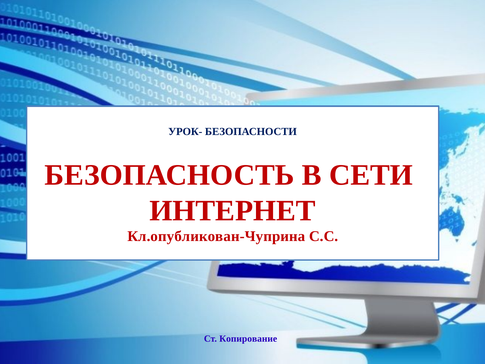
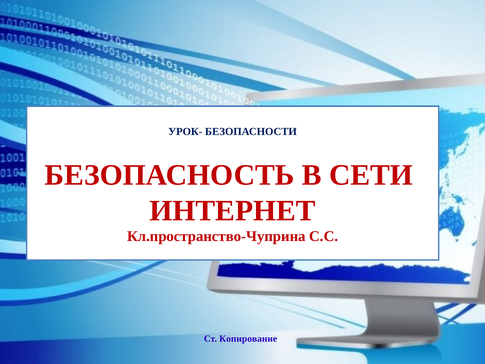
Кл.опубликован-Чуприна: Кл.опубликован-Чуприна -> Кл.пространство-Чуприна (216, 236)
